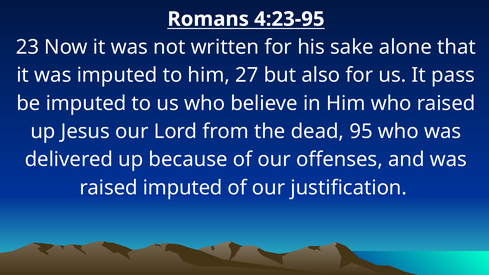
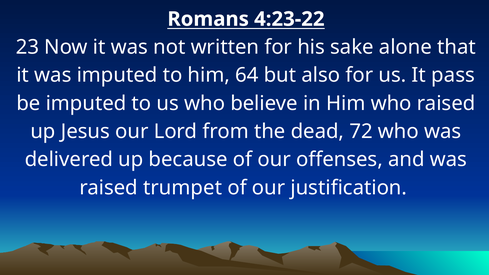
4:23-95: 4:23-95 -> 4:23-22 (289, 19)
27: 27 -> 64 (247, 75)
95: 95 -> 72 (361, 131)
raised imputed: imputed -> trumpet (183, 188)
